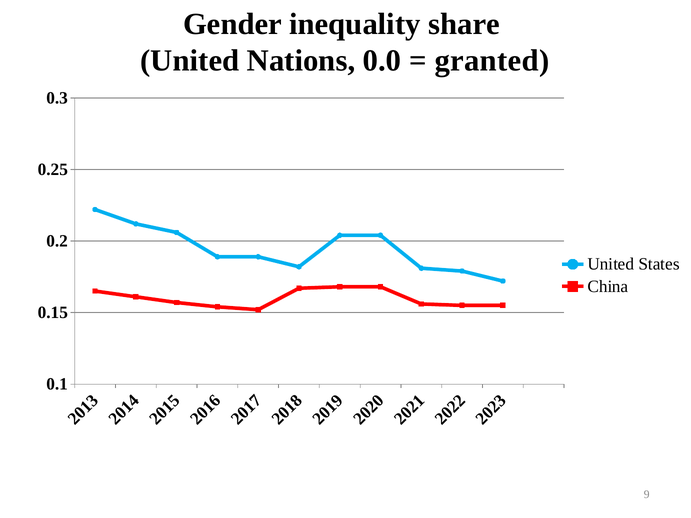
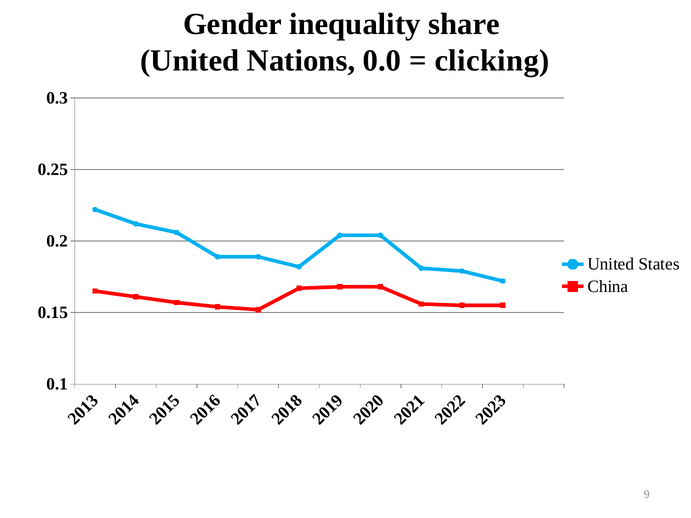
granted: granted -> clicking (492, 61)
